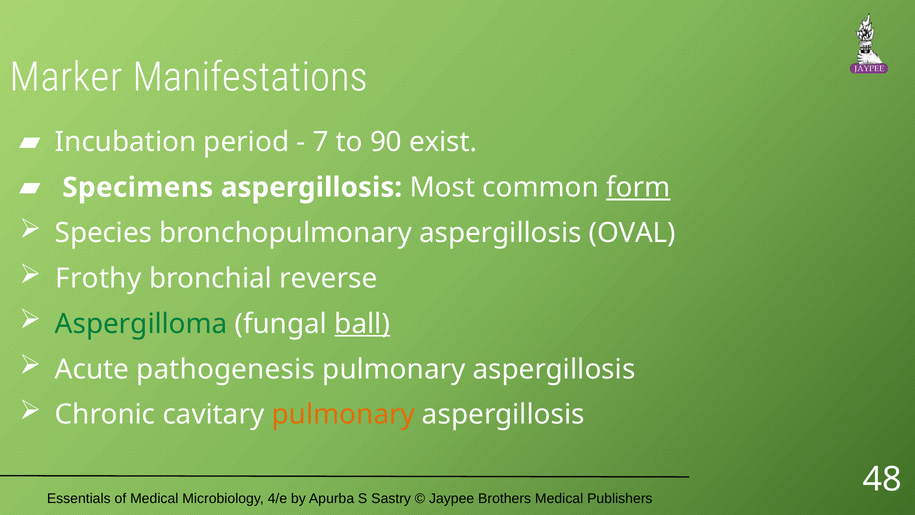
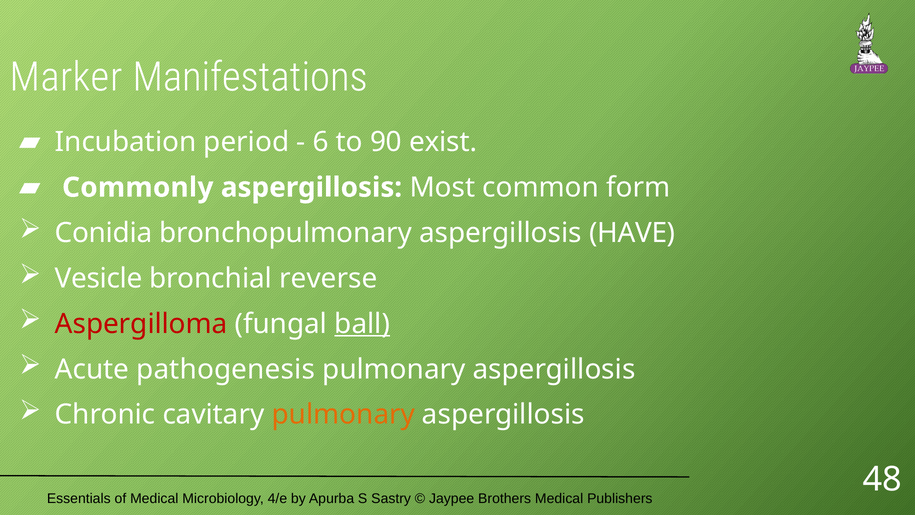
7: 7 -> 6 (321, 142)
Specimens: Specimens -> Commonly (138, 187)
form underline: present -> none (638, 187)
Species: Species -> Conidia (104, 233)
OVAL: OVAL -> HAVE (632, 233)
Frothy: Frothy -> Vesicle (99, 278)
Aspergilloma colour: green -> red (141, 324)
